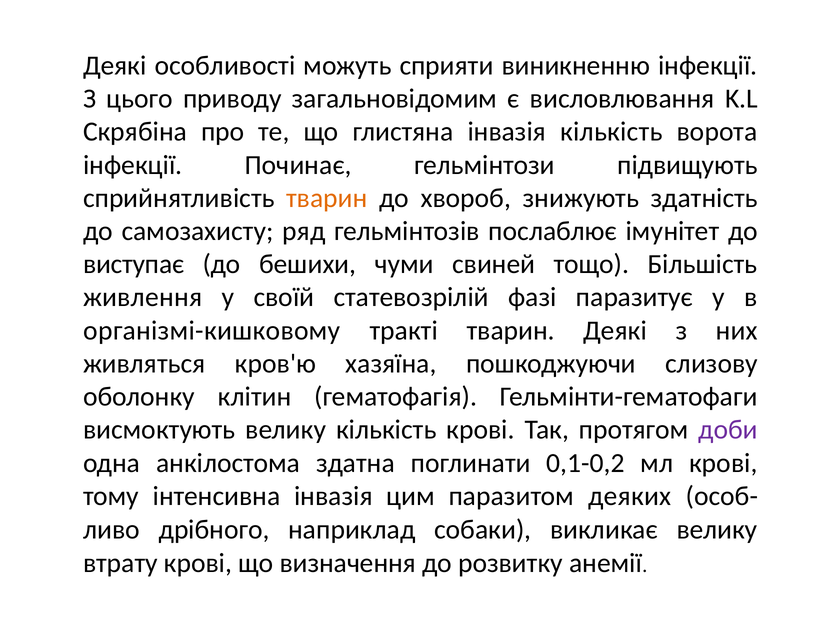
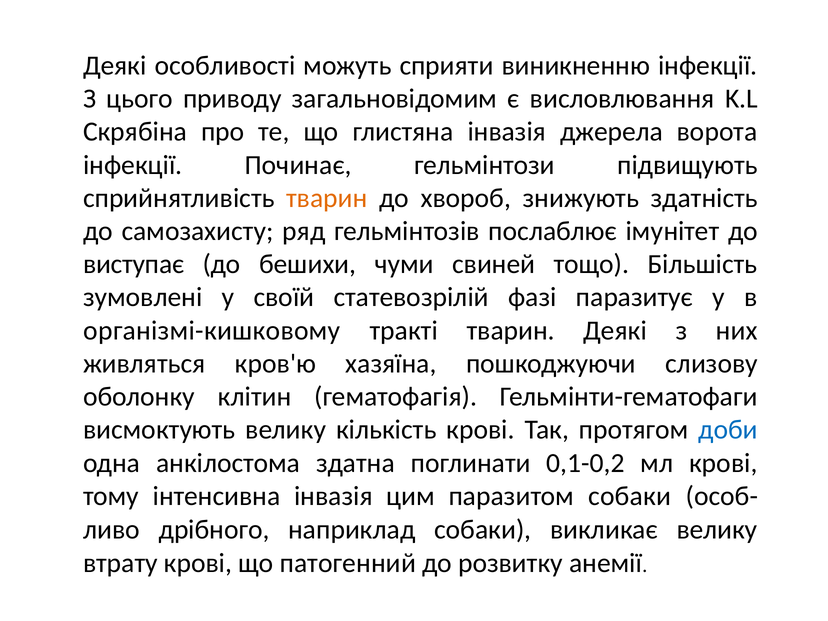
інвазія кількість: кількість -> джерела (612, 132)
живлення: живлення -> зумовлені (143, 297)
доби colour: purple -> blue (728, 430)
паразитом деяких: деяких -> собаки (630, 496)
визначення: визначення -> патогенний (348, 563)
